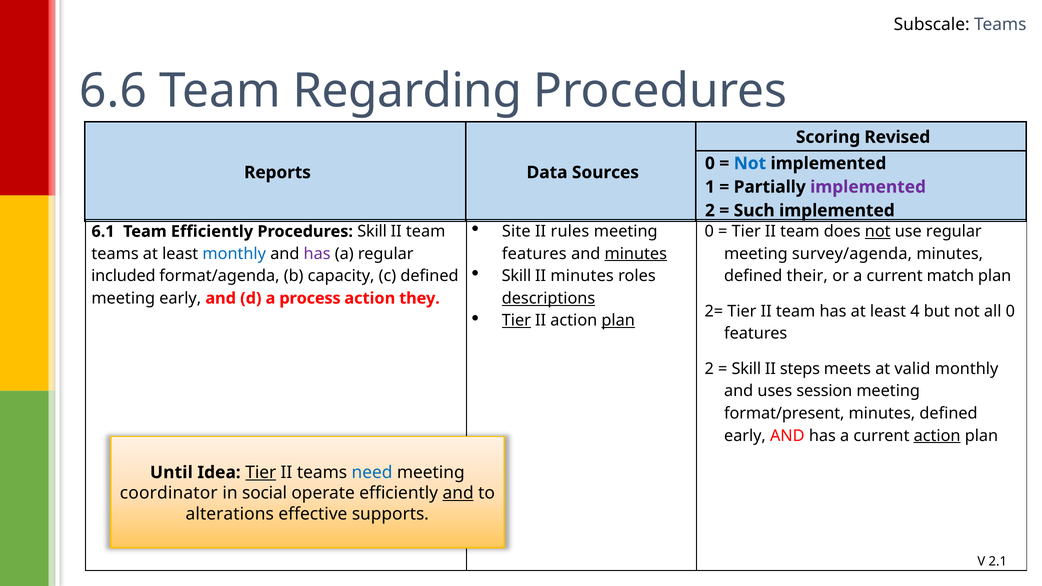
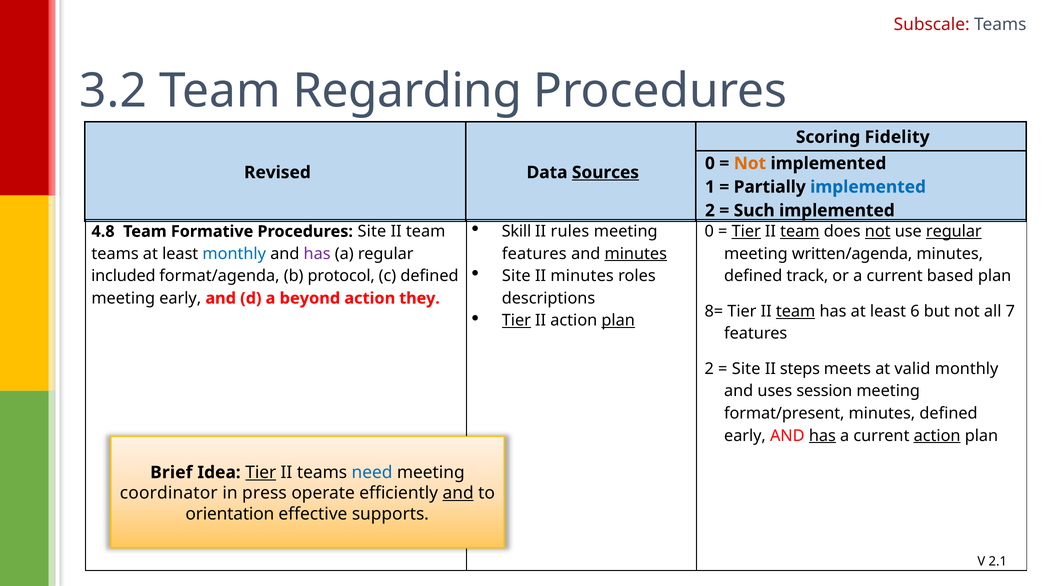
Subscale colour: black -> red (932, 24)
6.6: 6.6 -> 3.2 (113, 91)
Revised: Revised -> Fidelity (897, 137)
Not colour: blue -> orange (750, 163)
Reports: Reports -> Revised (277, 173)
Sources underline: none -> present (605, 173)
implemented colour: purple -> blue (868, 187)
Site: Site -> Skill (516, 232)
Tier underline: none -> present (746, 232)
team underline: none -> present (800, 232)
regular underline: none -> present (954, 232)
6.1: 6.1 -> 4.8 (103, 232)
Team Efficiently: Efficiently -> Formative (212, 232)
Procedures Skill: Skill -> Site (372, 232)
survey/agenda: survey/agenda -> written/agenda (852, 254)
Skill: Skill -> Site (516, 276)
capacity: capacity -> protocol (341, 276)
their: their -> track (807, 276)
match: match -> based (950, 276)
process: process -> beyond (310, 298)
descriptions underline: present -> none (548, 298)
2=: 2= -> 8= (714, 311)
team underline: none -> present (796, 311)
4: 4 -> 6 (915, 311)
all 0: 0 -> 7 (1010, 311)
Skill: Skill -> Site (746, 369)
has underline: none -> present (822, 436)
Until: Until -> Brief (171, 473)
social: social -> press (264, 493)
alterations: alterations -> orientation (230, 514)
